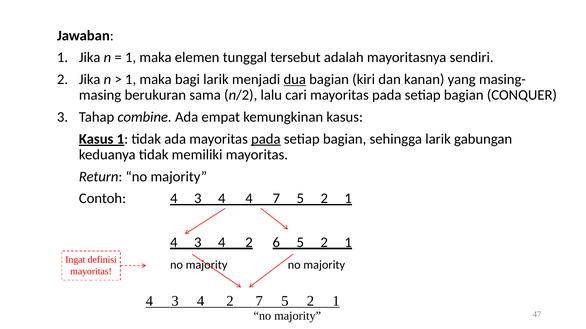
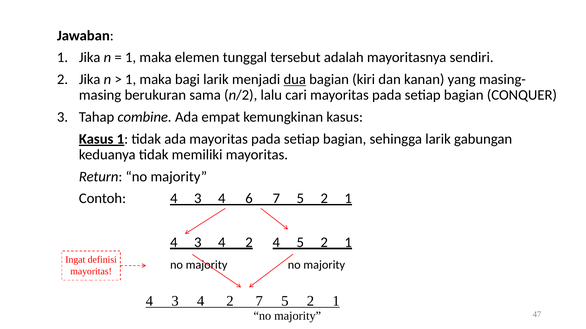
pada underline: present -> none (266, 139)
4 4: 4 -> 6 (249, 199)
2 6: 6 -> 4 (276, 243)
